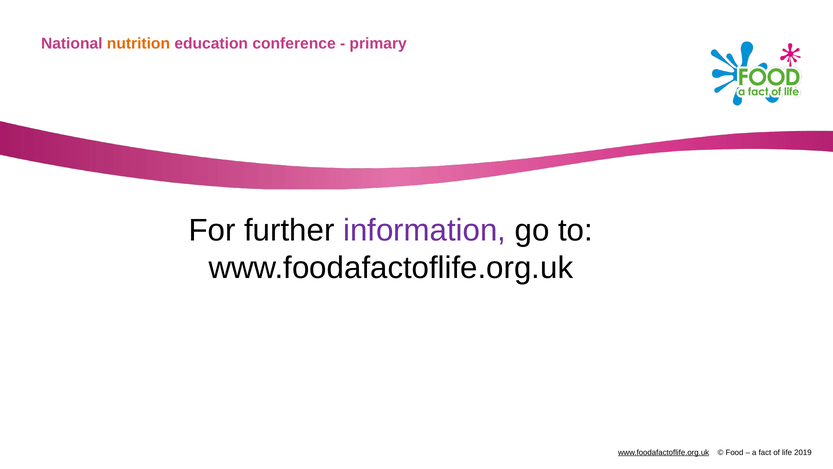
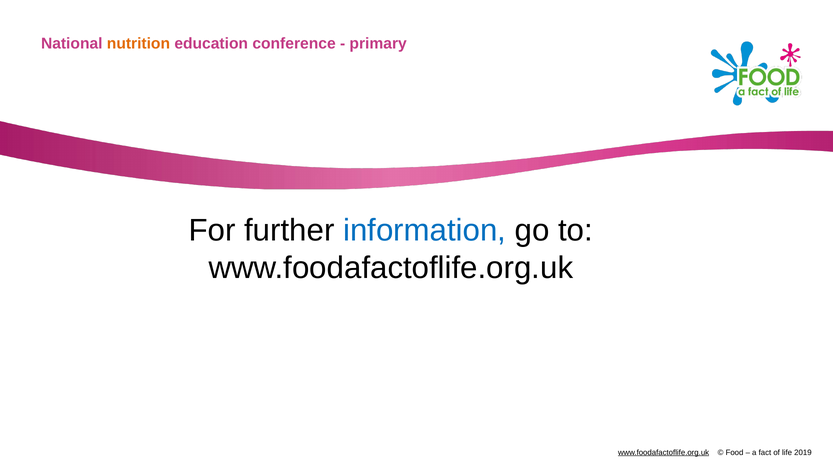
information colour: purple -> blue (425, 230)
